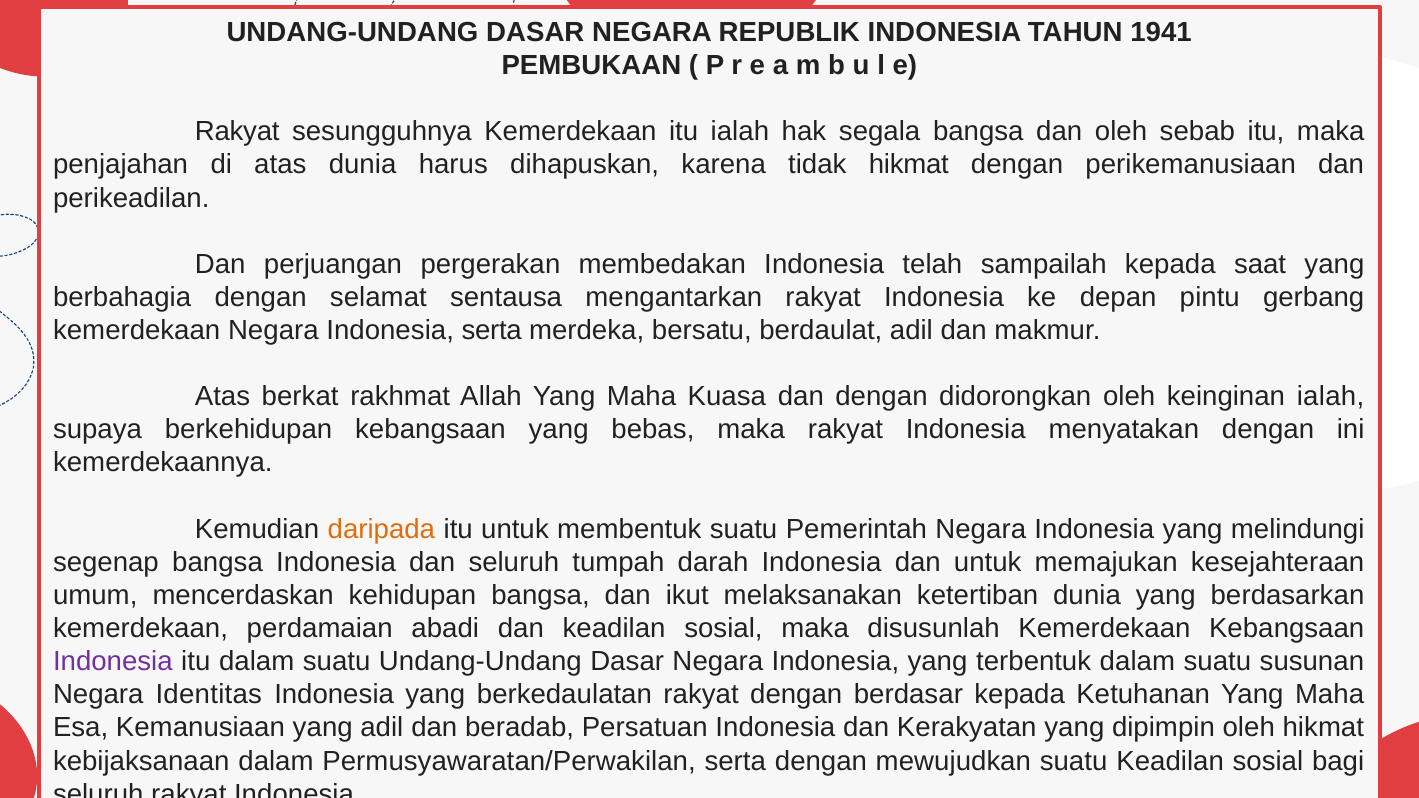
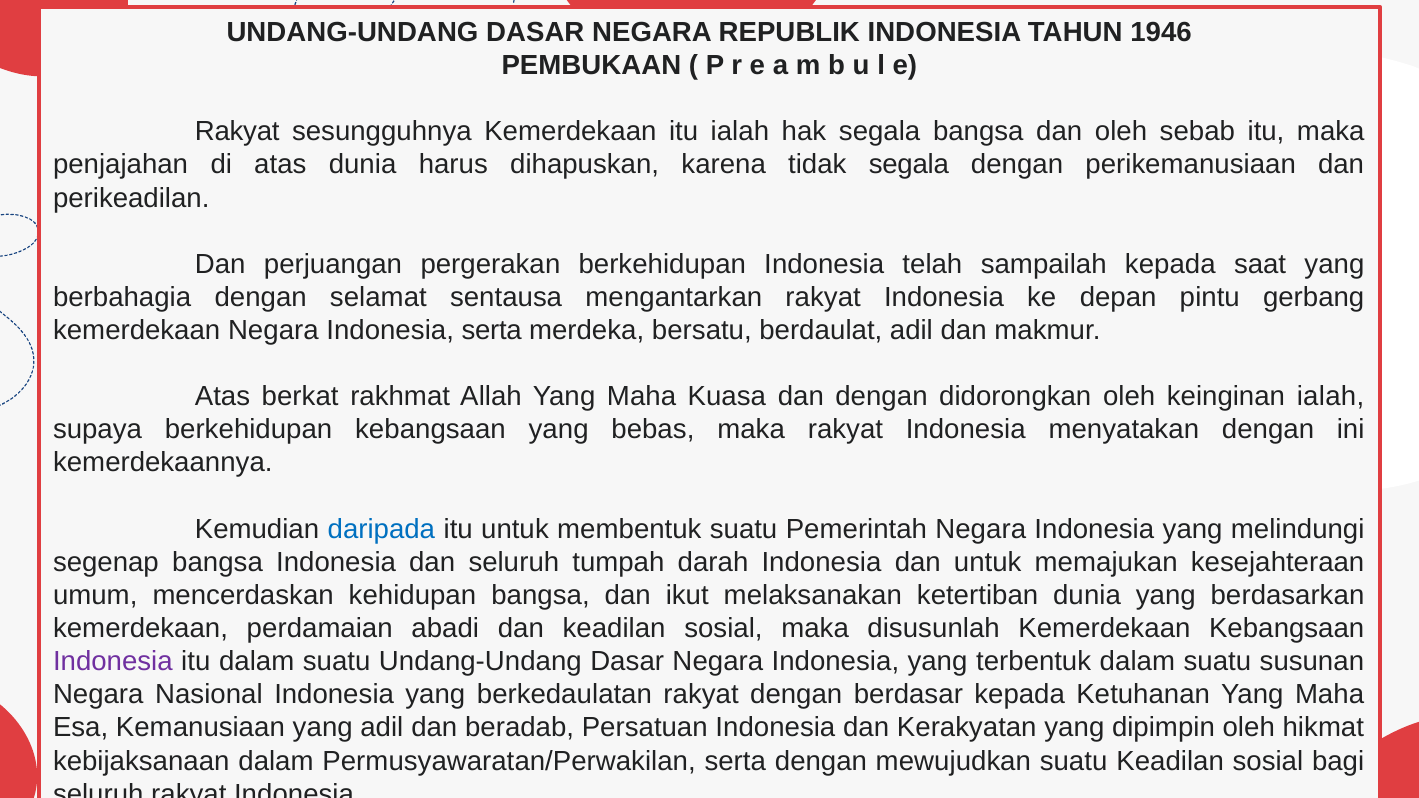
1941: 1941 -> 1946 (1161, 32)
tidak hikmat: hikmat -> segala (909, 165)
pergerakan membedakan: membedakan -> berkehidupan (662, 264)
daripada colour: orange -> blue (381, 529)
Identitas: Identitas -> Nasional (209, 695)
